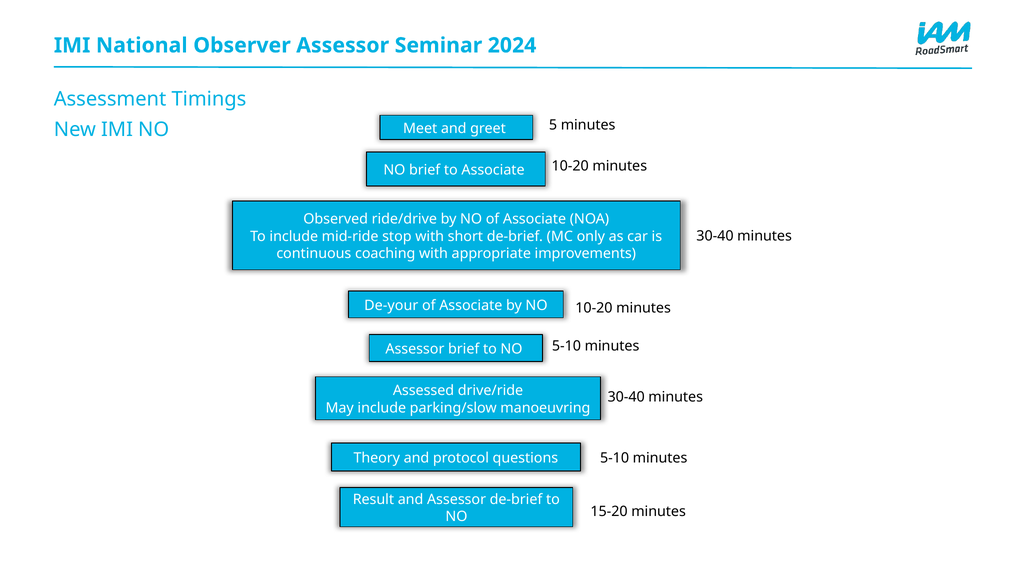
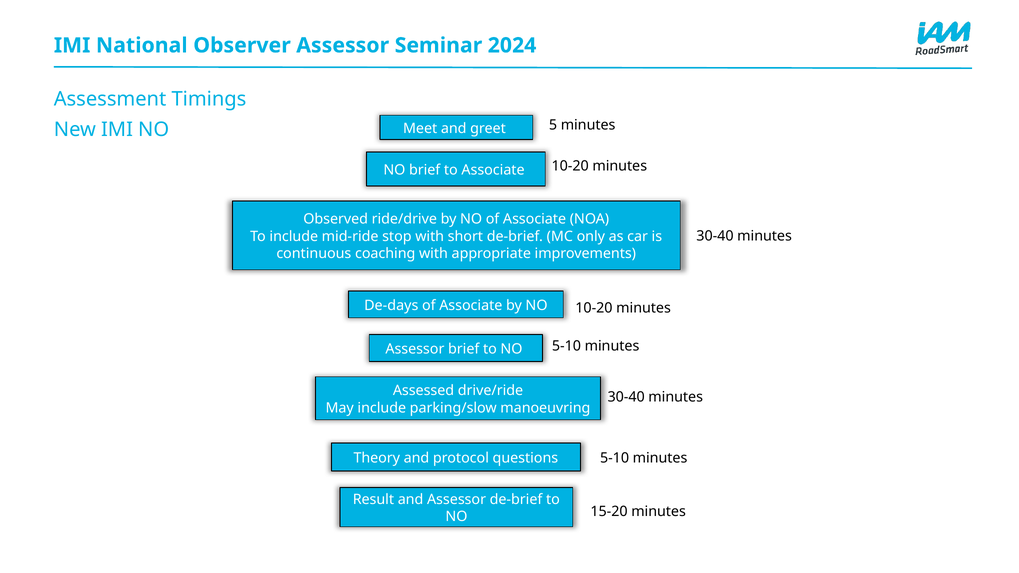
De-your: De-your -> De-days (391, 305)
